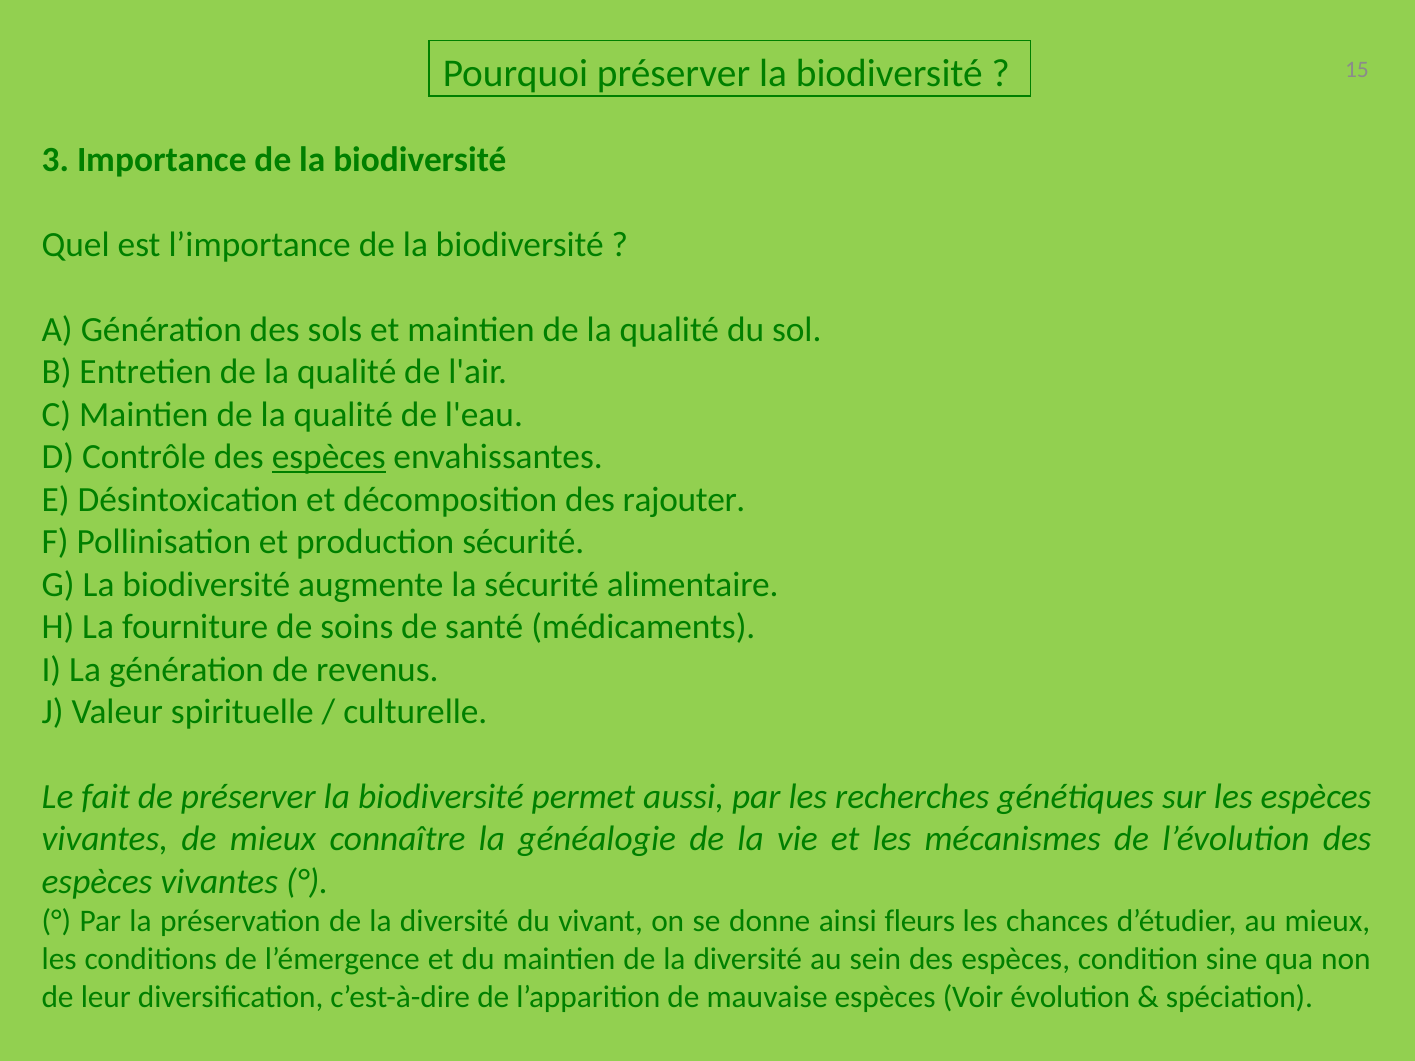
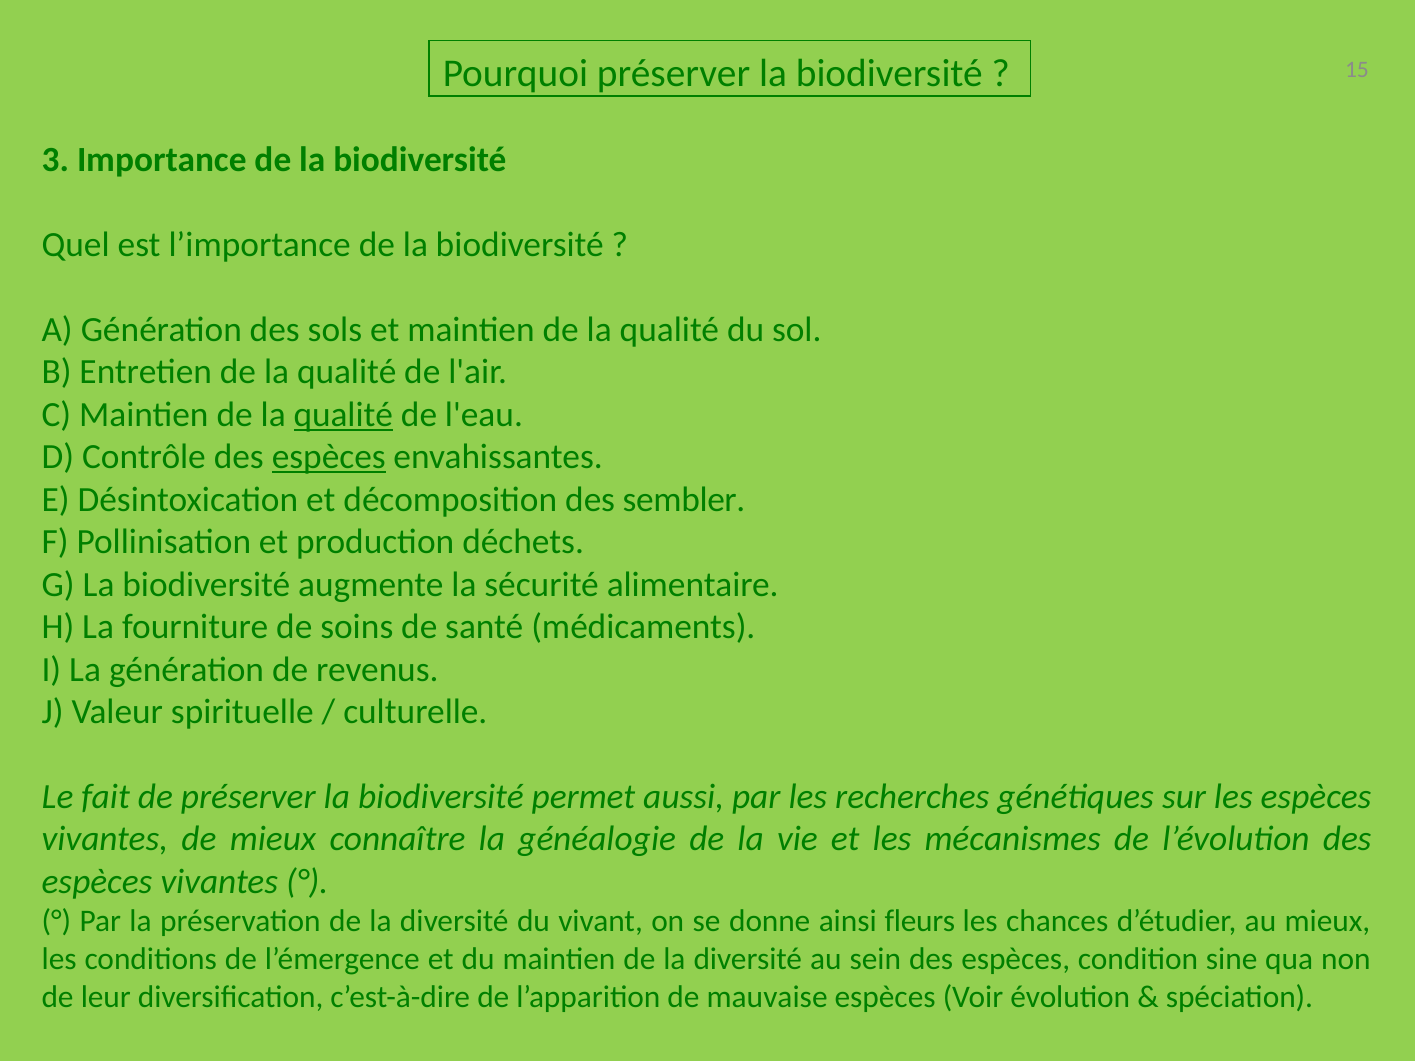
qualité underline: none -> present (343, 415)
rajouter: rajouter -> sembler (684, 500)
production sécurité: sécurité -> déchets (523, 542)
